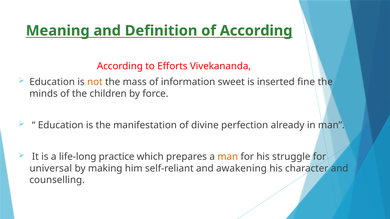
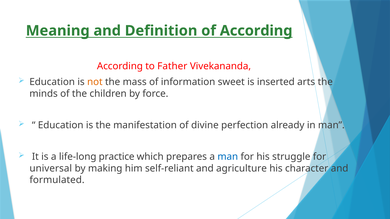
Efforts: Efforts -> Father (172, 66)
fine: fine -> arts (306, 82)
man colour: orange -> blue (228, 157)
awakening: awakening -> agriculture (241, 169)
counselling: counselling -> formulated (57, 180)
